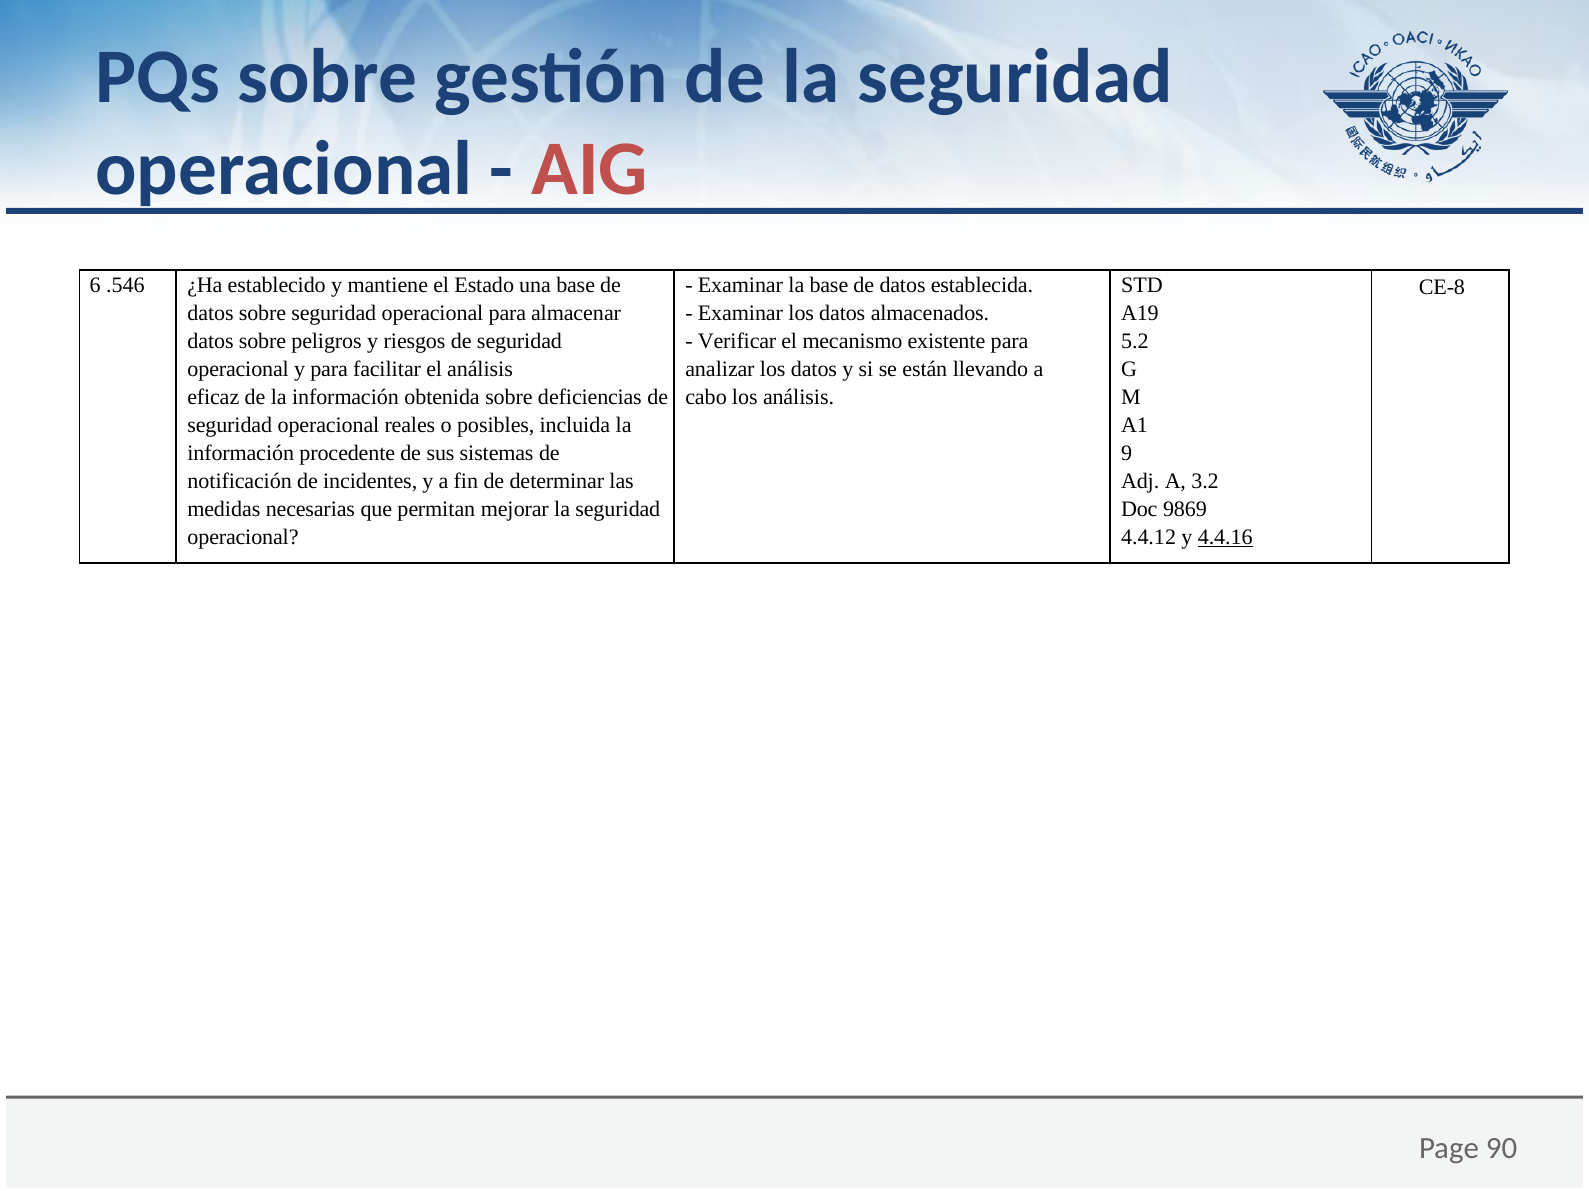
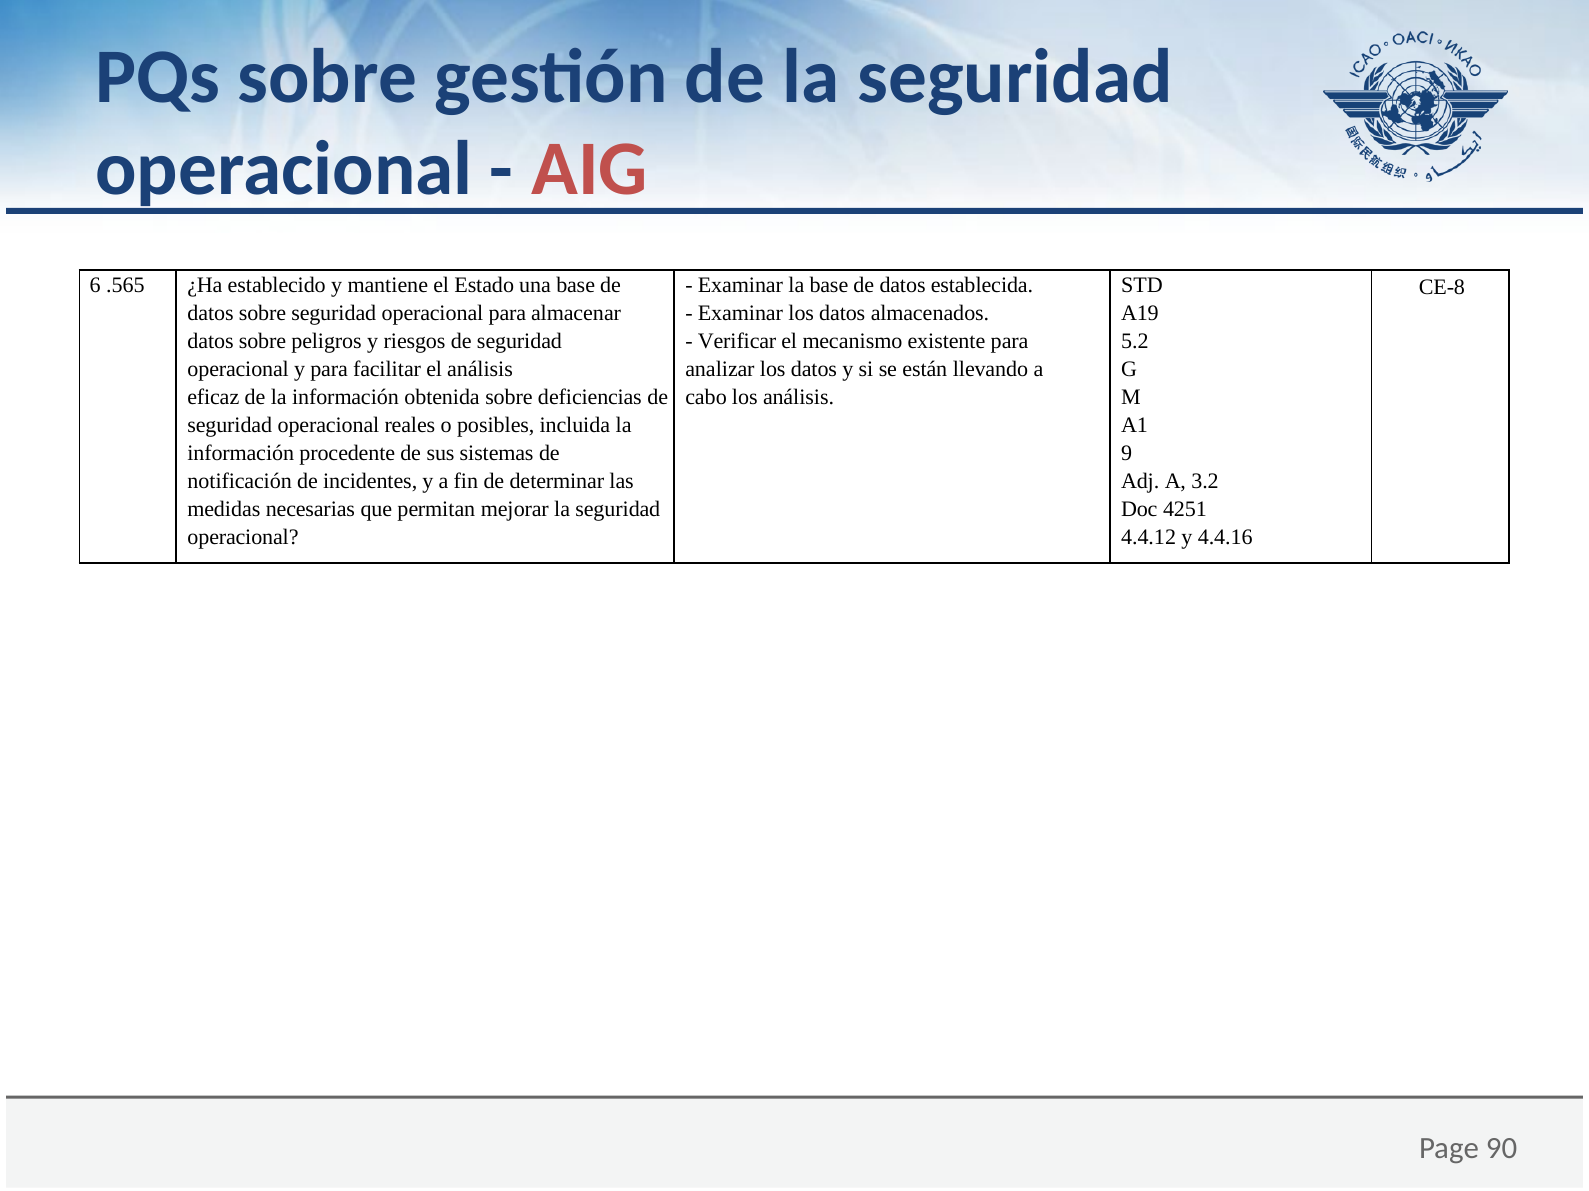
.546: .546 -> .565 (125, 286)
9869: 9869 -> 4251 (1185, 509)
4.4.16 underline: present -> none (1225, 537)
